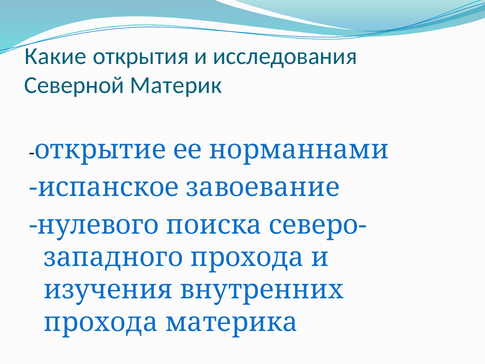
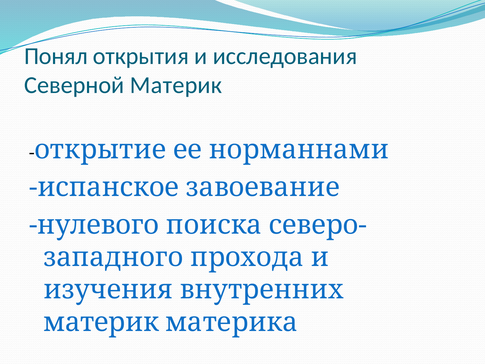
Какие: Какие -> Понял (56, 56)
прохода: прохода -> материк (101, 322)
